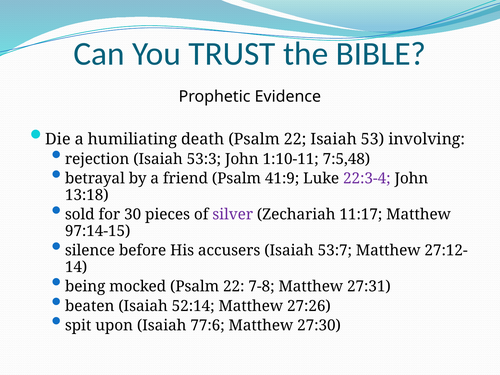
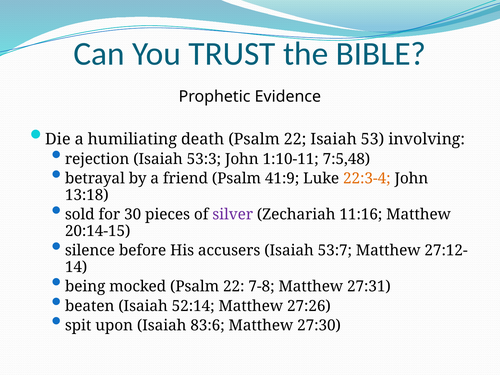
22:3-4 colour: purple -> orange (367, 179)
11:17: 11:17 -> 11:16 (361, 215)
97:14-15: 97:14-15 -> 20:14-15 (98, 231)
77:6: 77:6 -> 83:6 (207, 326)
